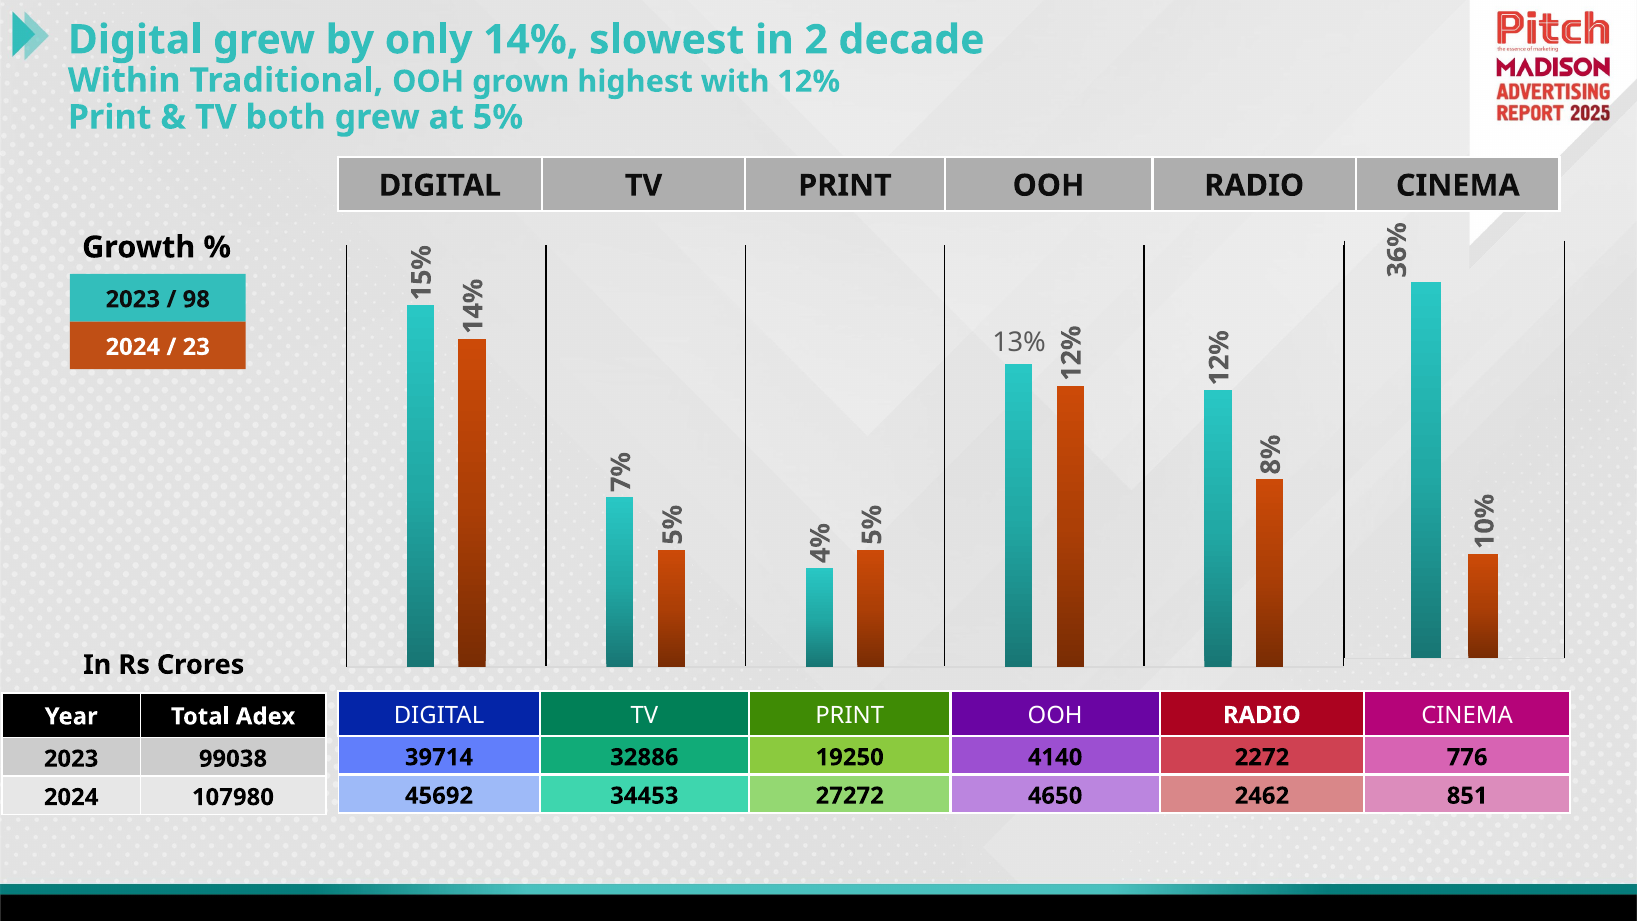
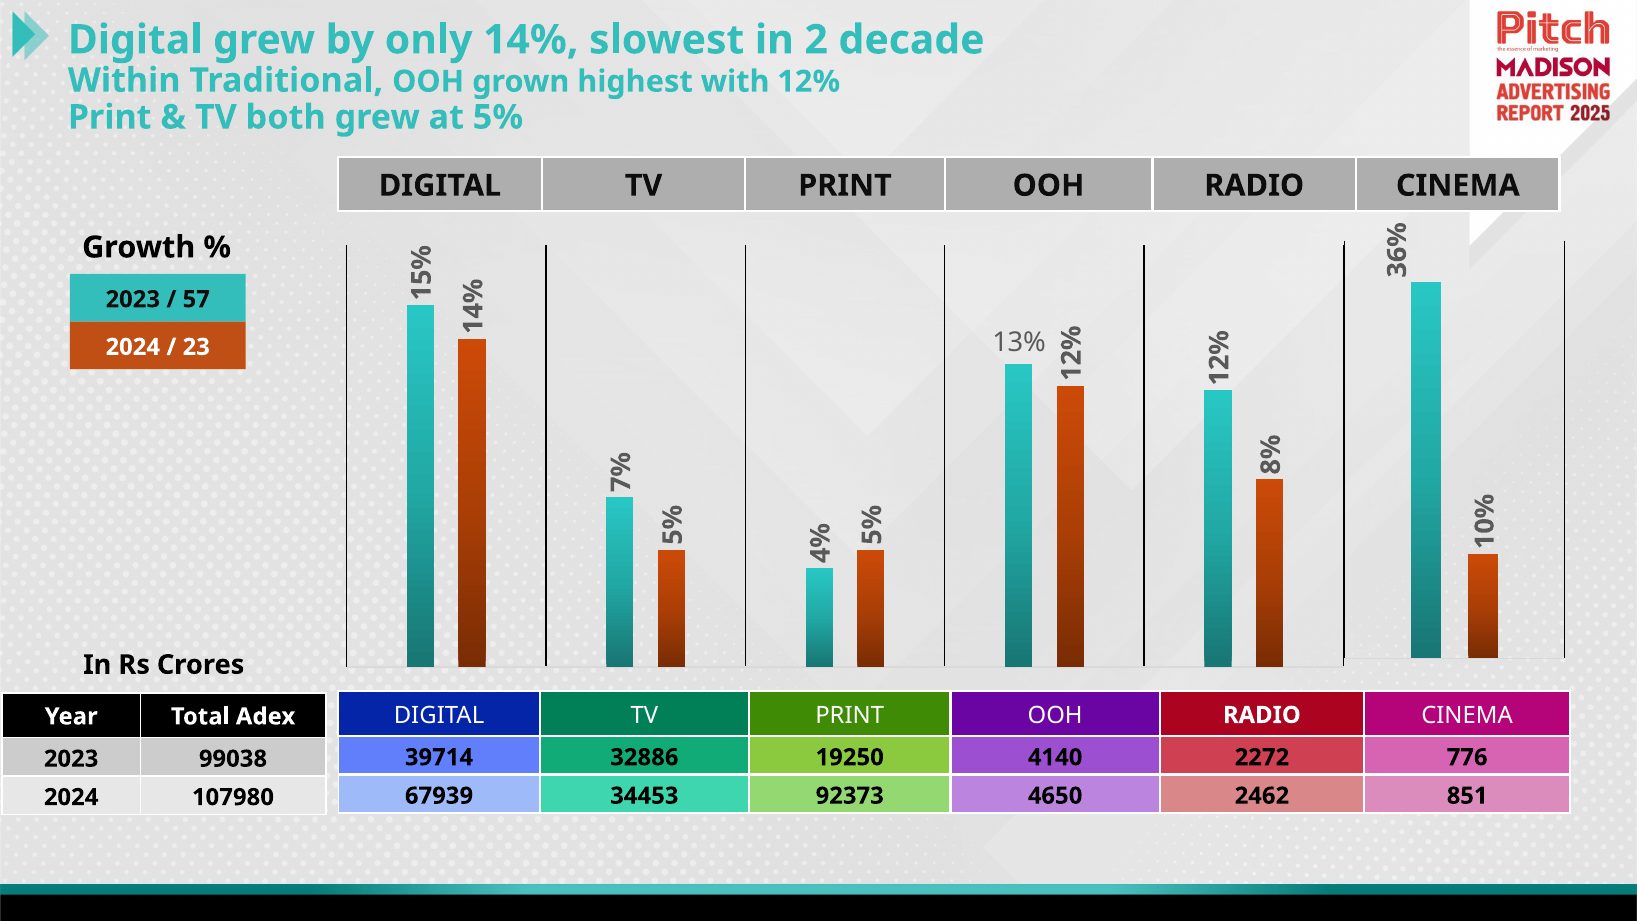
98: 98 -> 57 (196, 299)
45692: 45692 -> 67939 (439, 796)
27272: 27272 -> 92373 (850, 796)
